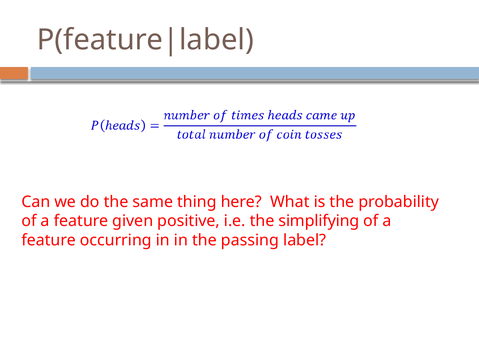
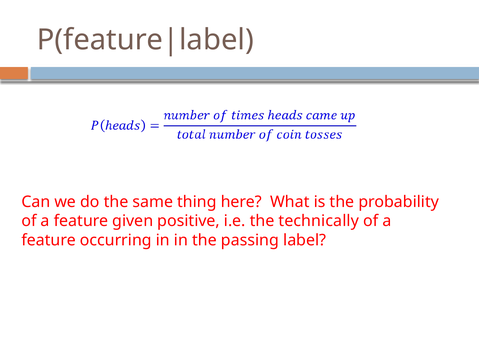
simplifying: simplifying -> technically (319, 221)
